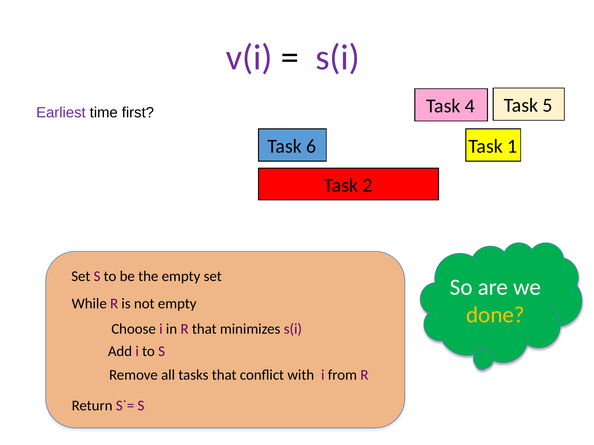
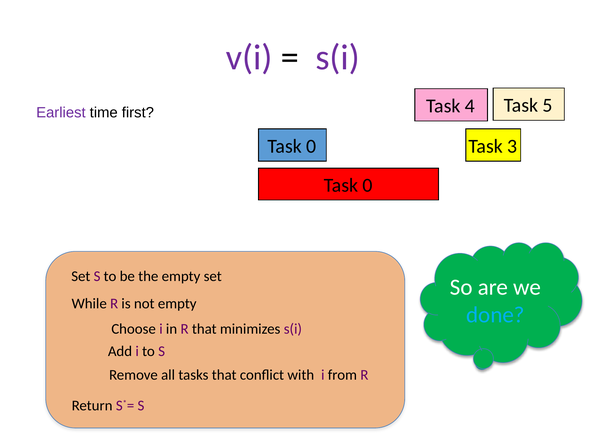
6: 6 -> 0 (311, 146)
1: 1 -> 3 (512, 146)
2: 2 -> 0 (368, 186)
done colour: yellow -> light blue (495, 315)
